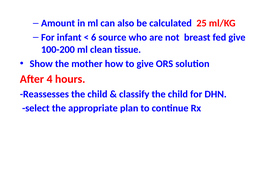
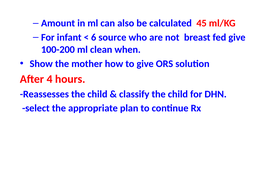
25: 25 -> 45 (202, 23)
tissue: tissue -> when (128, 50)
